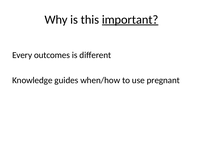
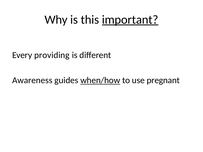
outcomes: outcomes -> providing (52, 55)
Knowledge: Knowledge -> Awareness (32, 80)
when/how underline: none -> present (100, 80)
